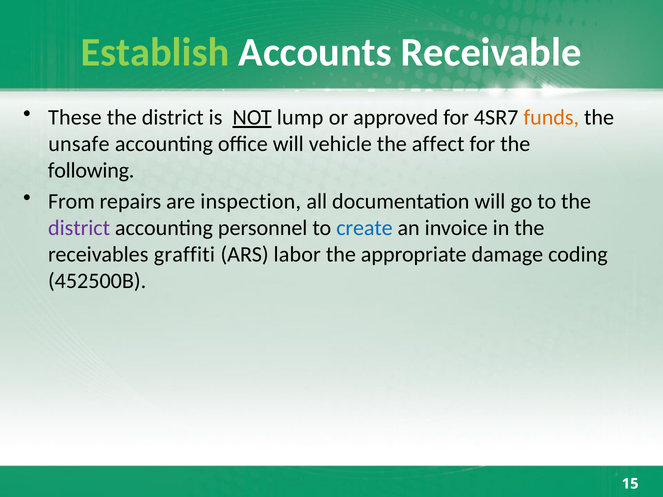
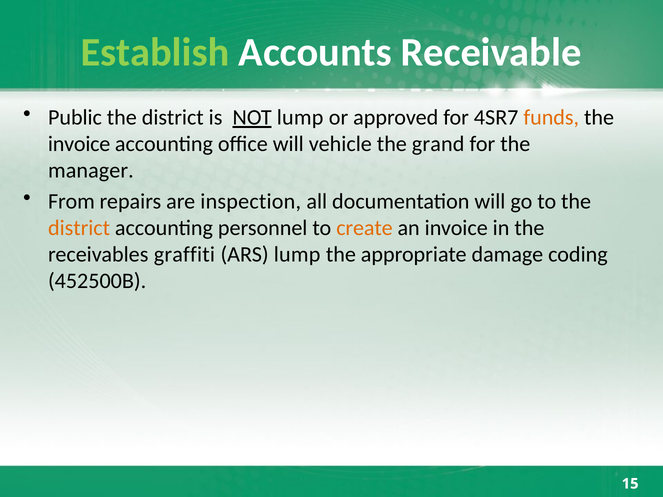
These: These -> Public (75, 118)
unsafe: unsafe -> invoice (79, 144)
affect: affect -> grand (438, 144)
following: following -> manager (91, 171)
district colour: purple -> orange (79, 228)
create colour: blue -> orange (364, 228)
ARS labor: labor -> lump (297, 255)
